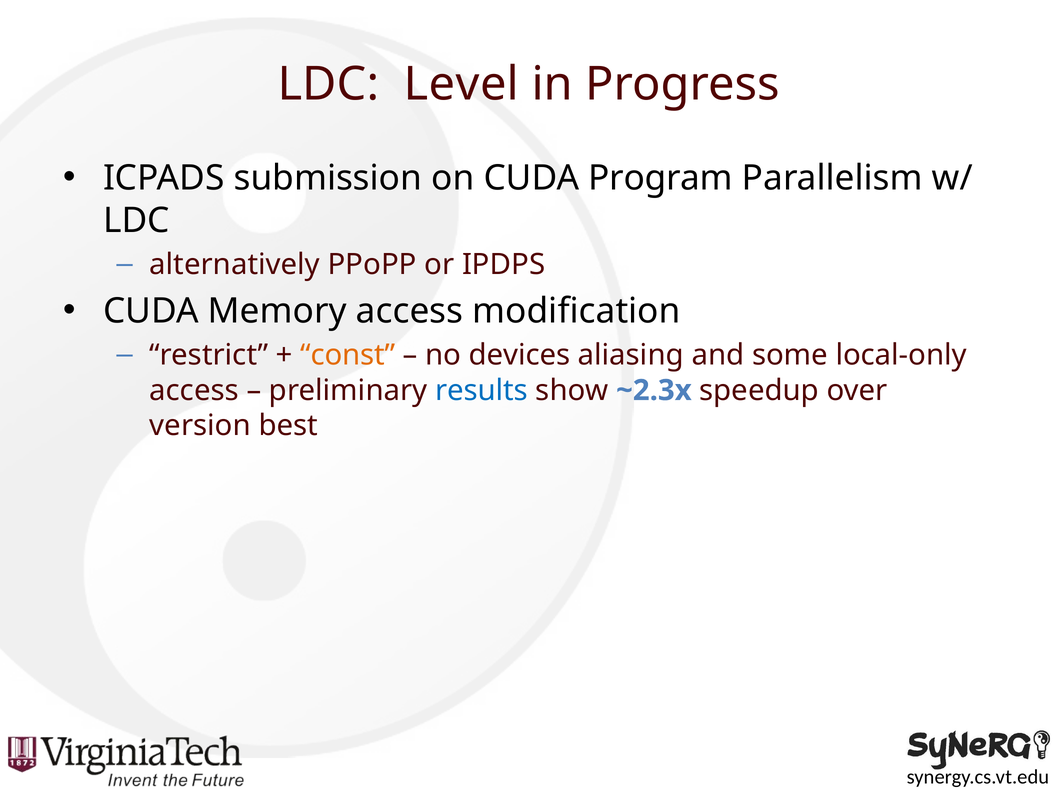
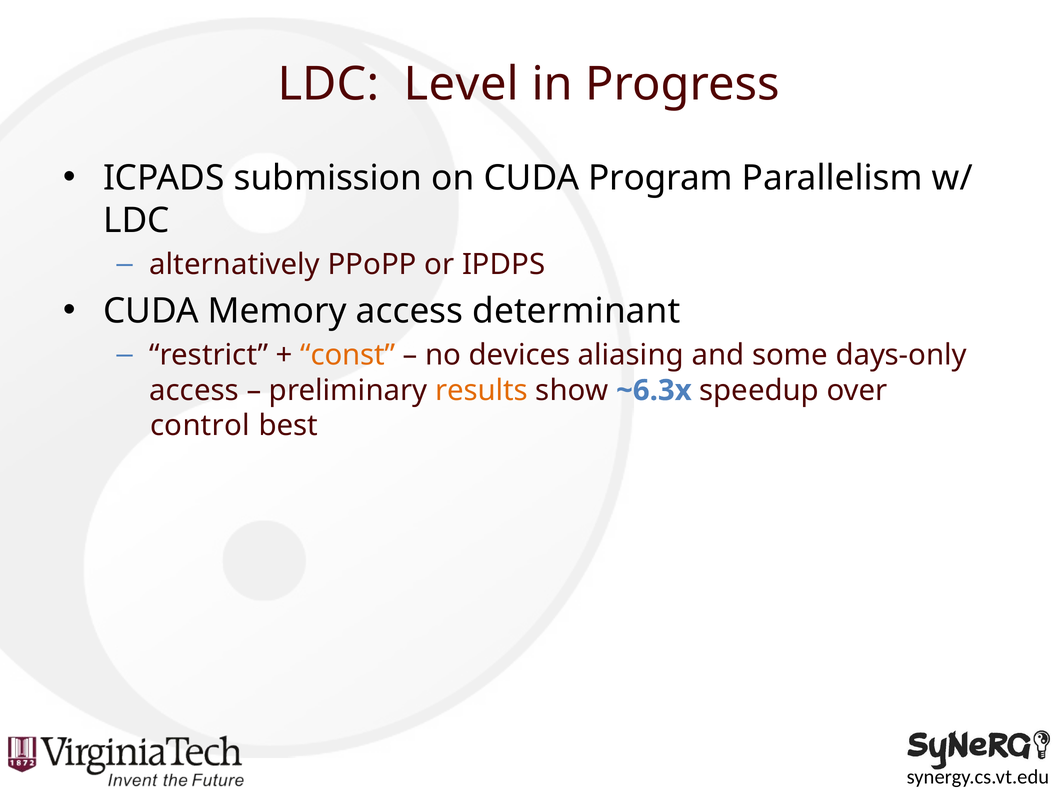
modification: modification -> determinant (576, 311)
local-only: local-only -> days-only (901, 355)
results colour: blue -> orange (481, 391)
~2.3x: ~2.3x -> ~6.3x (654, 391)
version: version -> control (200, 426)
